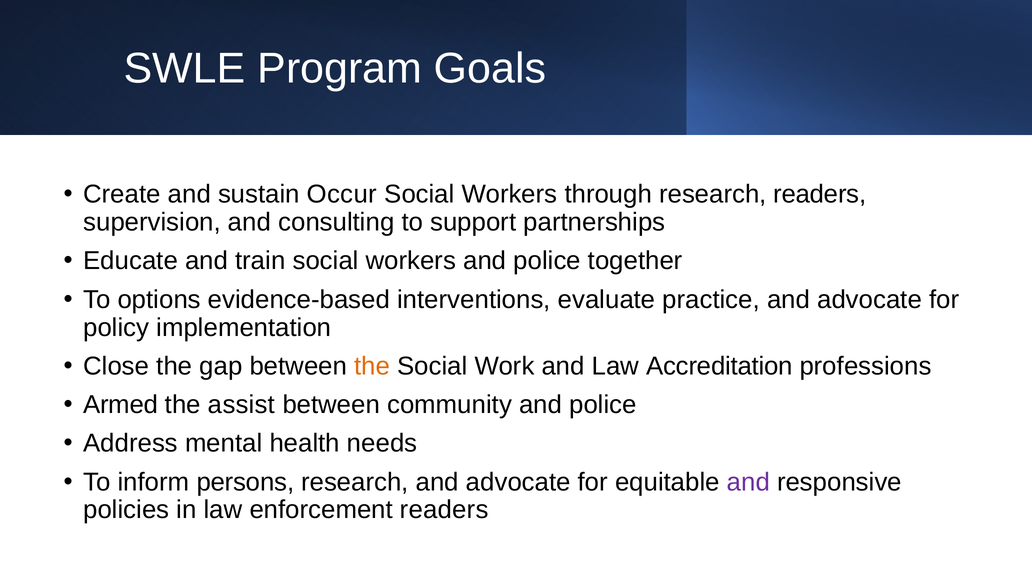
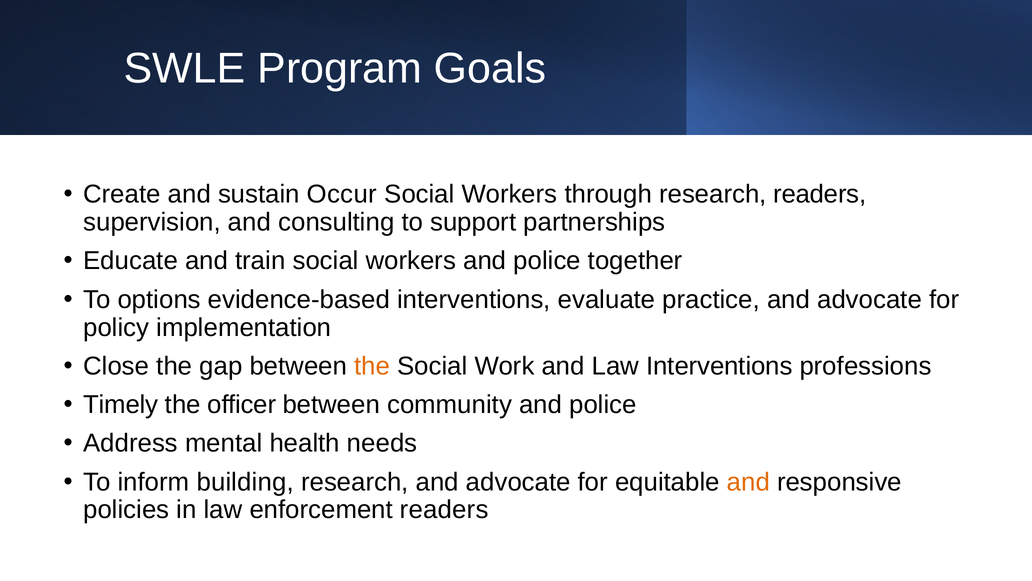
Law Accreditation: Accreditation -> Interventions (719, 366)
Armed: Armed -> Timely (121, 404)
assist: assist -> officer (242, 404)
persons: persons -> building (245, 482)
and colour: purple -> orange (748, 482)
